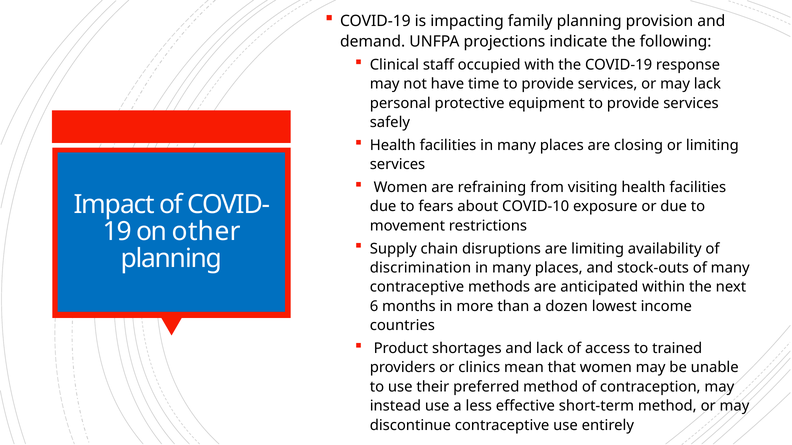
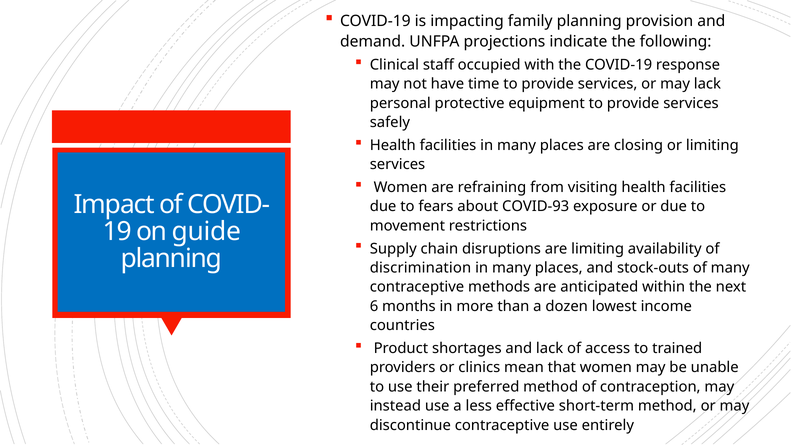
COVID-10: COVID-10 -> COVID-93 (536, 207)
other: other -> guide (206, 232)
